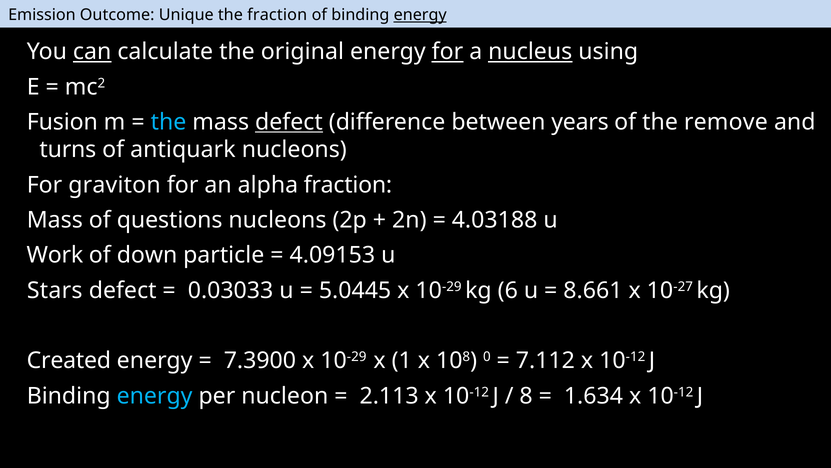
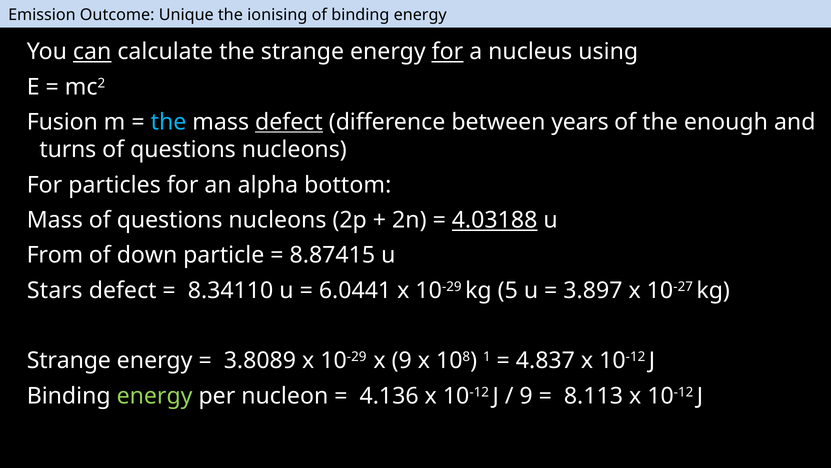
the fraction: fraction -> ionising (277, 15)
energy underline: present -> none (420, 15)
the original: original -> strange (302, 52)
nucleus underline: present -> none (530, 52)
remove: remove -> enough (726, 122)
antiquark: antiquark -> questions (183, 150)
graviton: graviton -> particles (115, 185)
alpha fraction: fraction -> bottom (348, 185)
4.03188 underline: none -> present (495, 220)
Work: Work -> From (55, 255)
4.09153: 4.09153 -> 8.87415 (332, 255)
0.03033: 0.03033 -> 8.34110 (231, 290)
5.0445: 5.0445 -> 6.0441 (355, 290)
6: 6 -> 5 (508, 290)
8.661: 8.661 -> 3.897 (593, 290)
Created: Created -> Strange (69, 360)
7.3900: 7.3900 -> 3.8089 (260, 360)
x 1: 1 -> 9 (402, 360)
0: 0 -> 1 (487, 357)
7.112: 7.112 -> 4.837 (545, 360)
energy colour: light blue -> light green (155, 395)
2.113: 2.113 -> 4.136 (389, 395)
8: 8 -> 9 (526, 395)
1.634: 1.634 -> 8.113 (593, 395)
